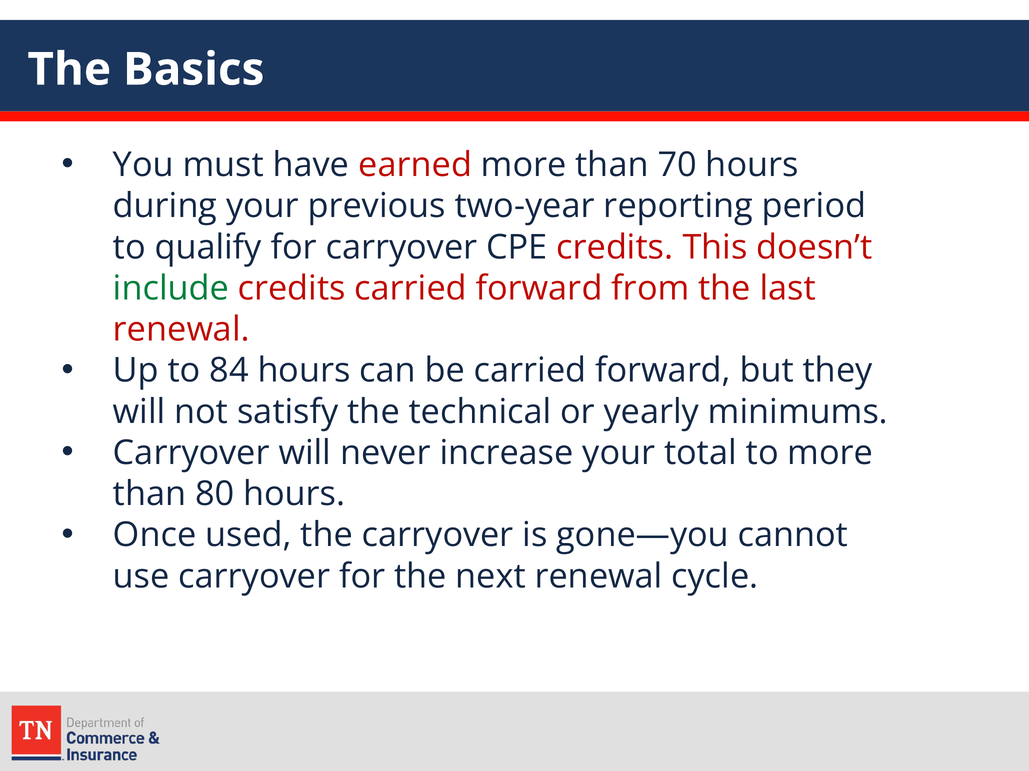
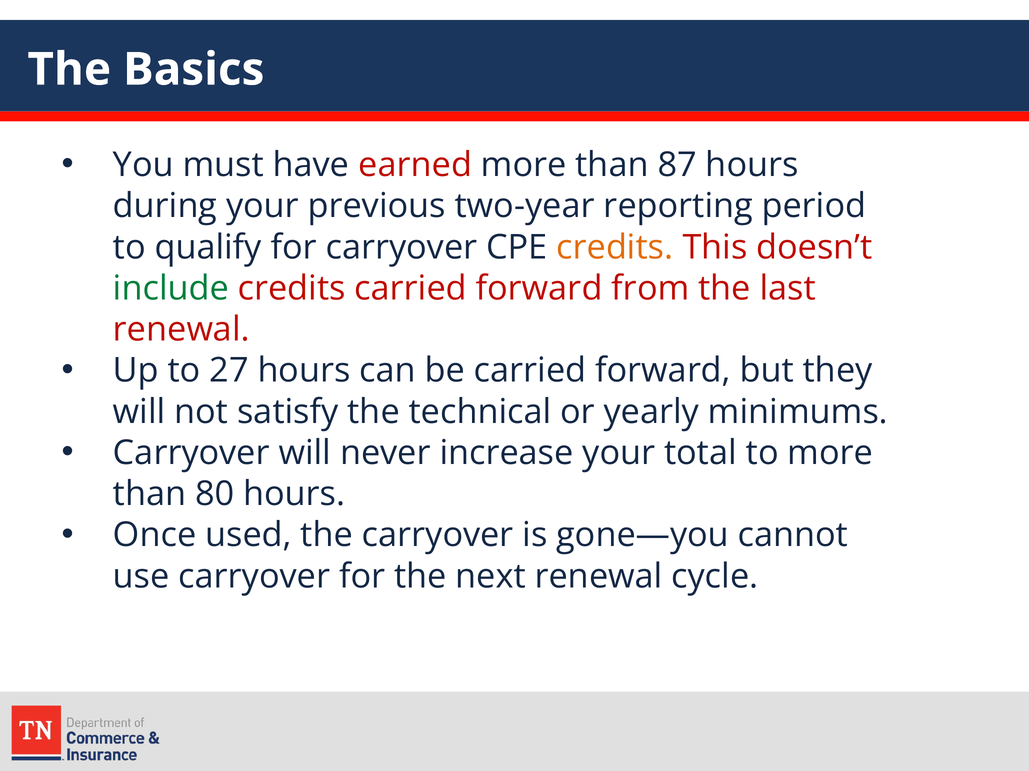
70: 70 -> 87 (677, 165)
credits colour: red -> orange (615, 248)
84: 84 -> 27 (229, 371)
